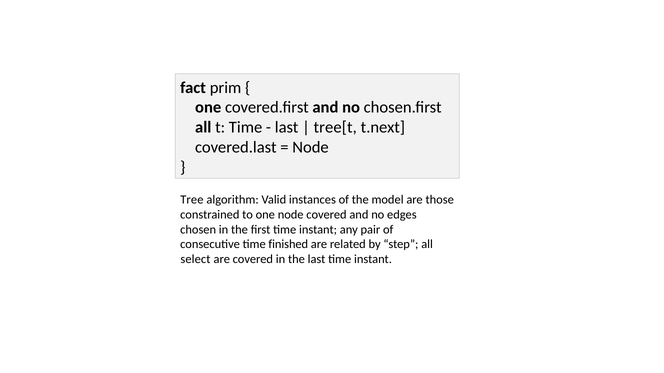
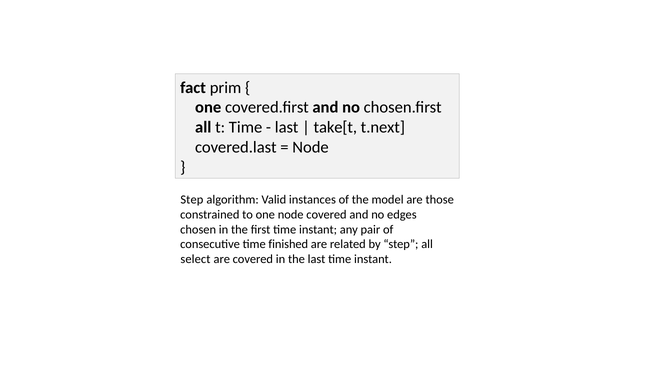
tree[t: tree[t -> take[t (335, 127)
Tree: Tree -> Step (192, 200)
